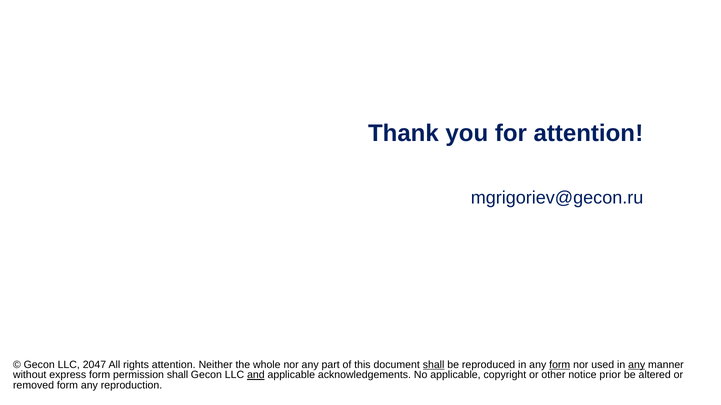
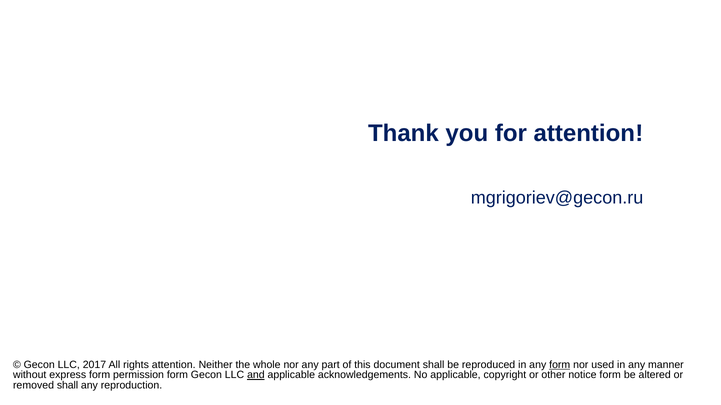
2047: 2047 -> 2017 (94, 365)
shall underline: present -> none (434, 365)
any underline: present -> none (637, 365)
permission shall: shall -> form (177, 375)
notice prior: prior -> form (610, 375)
removed form: form -> shall (67, 386)
